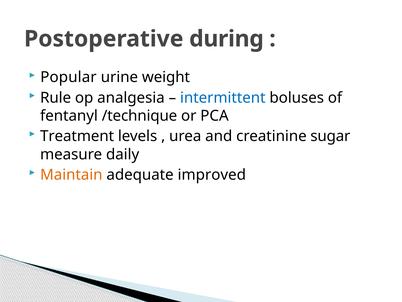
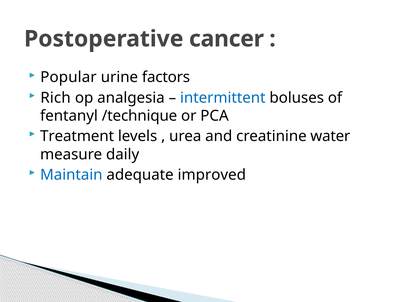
during: during -> cancer (226, 39)
weight: weight -> factors (166, 77)
Rule: Rule -> Rich (56, 98)
sugar: sugar -> water (330, 136)
Maintain colour: orange -> blue (71, 174)
